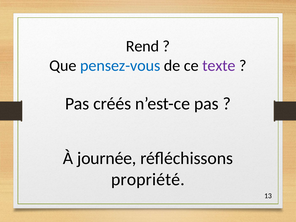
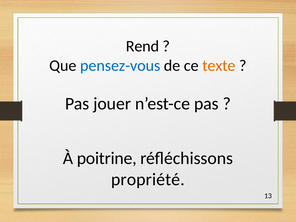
texte colour: purple -> orange (219, 66)
créés: créés -> jouer (112, 104)
journée: journée -> poitrine (107, 158)
